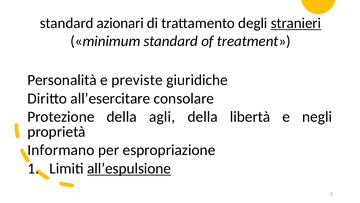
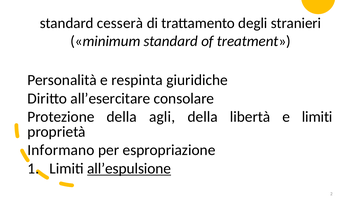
azionari: azionari -> cesserà (120, 23)
stranieri underline: present -> none (296, 23)
previste: previste -> respinta (137, 80)
e negli: negli -> limiti (317, 117)
